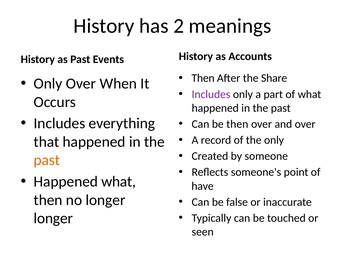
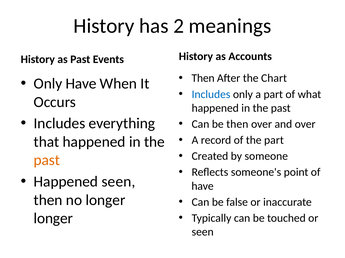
Share: Share -> Chart (274, 78)
Only Over: Over -> Have (81, 84)
Includes colour: purple -> blue (211, 95)
the only: only -> part (274, 141)
Happened what: what -> seen (118, 182)
